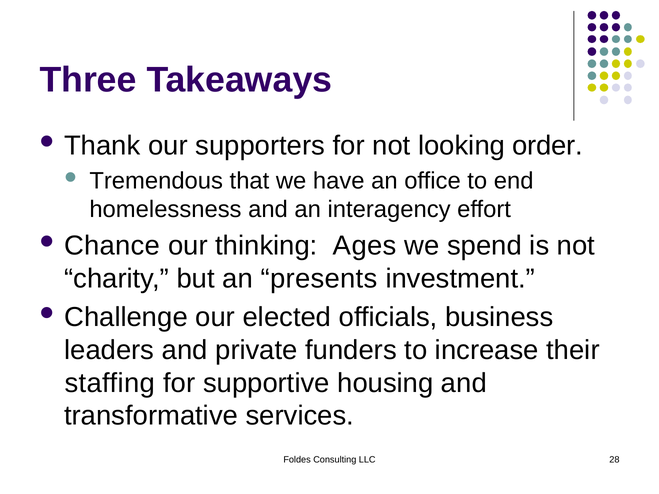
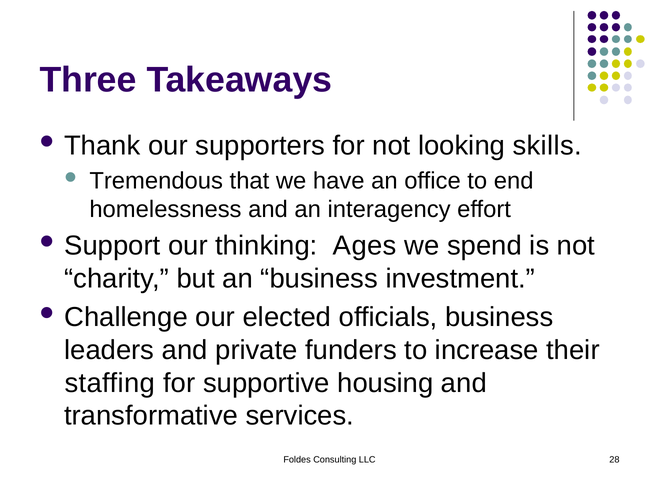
order: order -> skills (547, 146)
Chance: Chance -> Support (112, 246)
an presents: presents -> business (319, 279)
